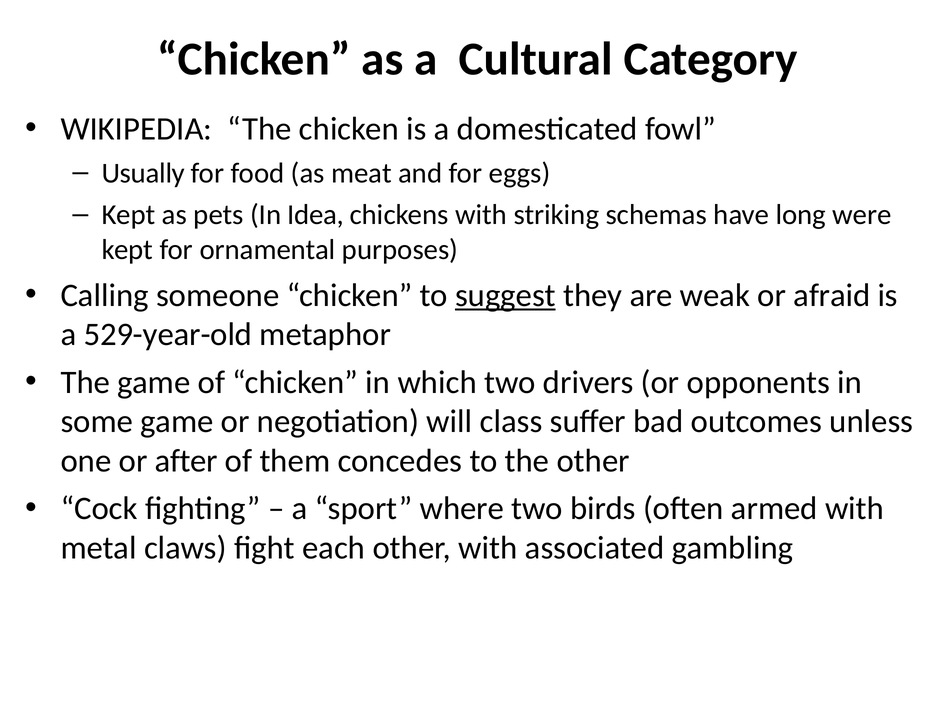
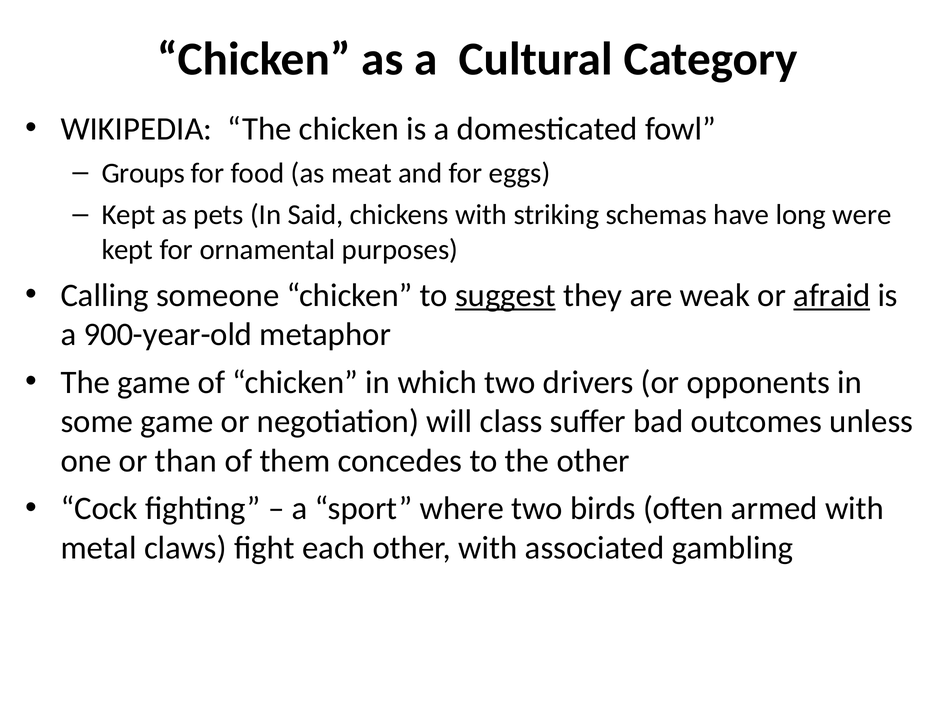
Usually: Usually -> Groups (143, 173)
Idea: Idea -> Said (316, 215)
afraid underline: none -> present (832, 296)
529-year-old: 529-year-old -> 900-year-old (168, 335)
after: after -> than (186, 461)
